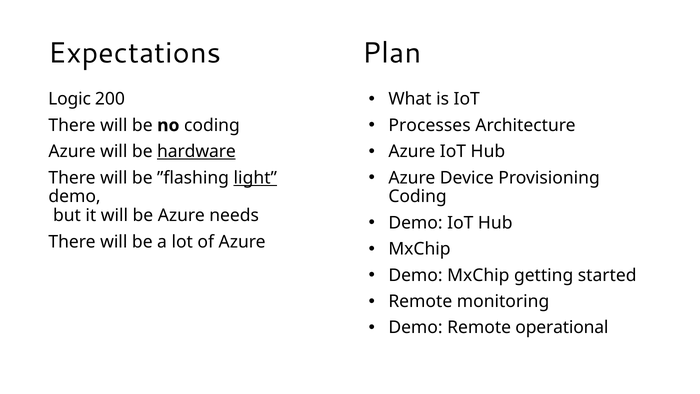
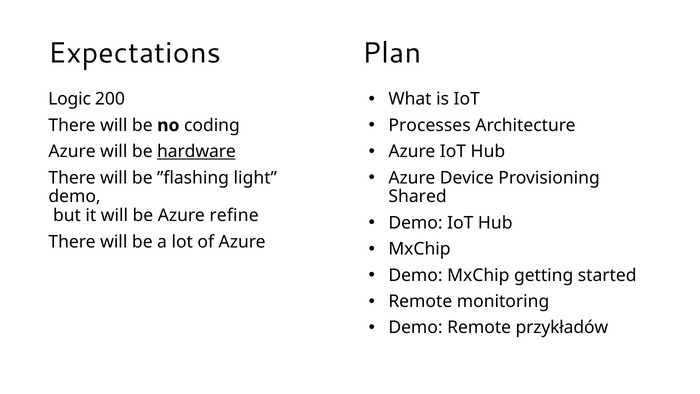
light underline: present -> none (255, 178)
Coding: Coding -> Shared (418, 197)
needs: needs -> refine (234, 215)
operational: operational -> przykładów (562, 327)
